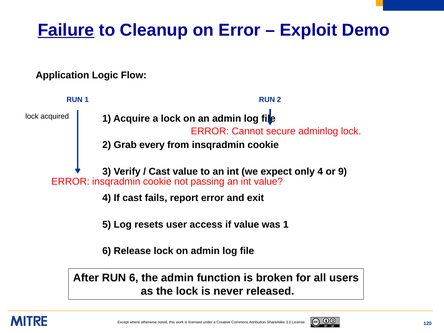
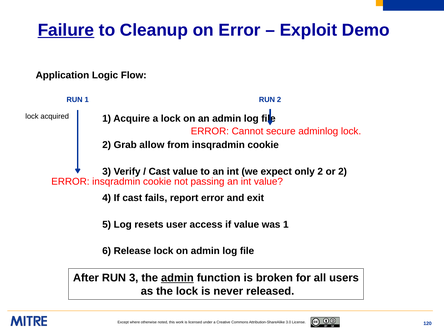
every: every -> allow (152, 145)
only 4: 4 -> 2 (320, 171)
or 9: 9 -> 2 (343, 171)
RUN 6: 6 -> 3 (134, 278)
admin underline: none -> present (177, 278)
